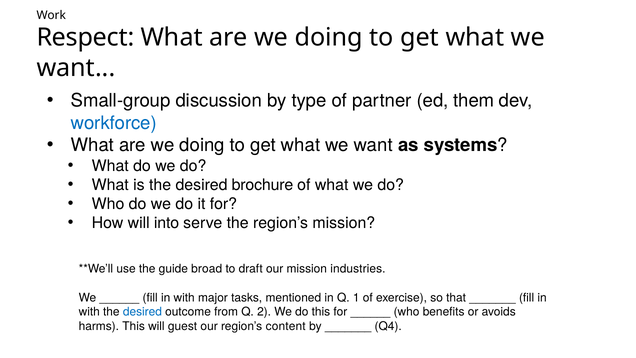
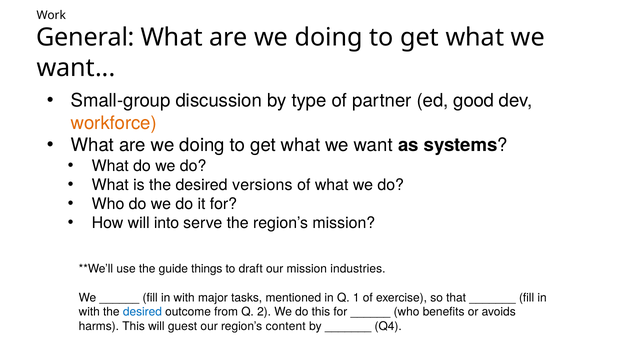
Respect: Respect -> General (85, 38)
them: them -> good (474, 101)
workforce colour: blue -> orange (114, 123)
brochure: brochure -> versions (262, 185)
broad: broad -> things (207, 269)
